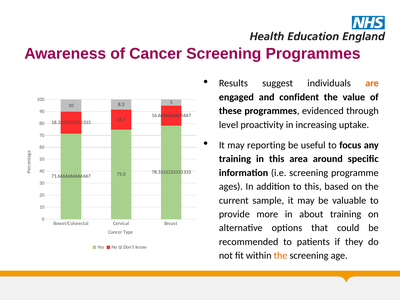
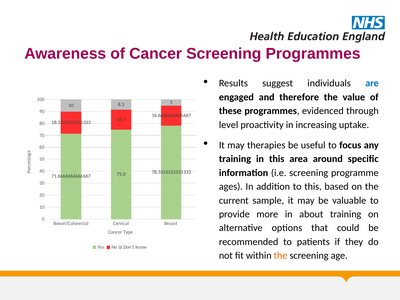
are colour: orange -> blue (372, 83)
confident: confident -> therefore (299, 97)
reporting: reporting -> therapies (266, 145)
